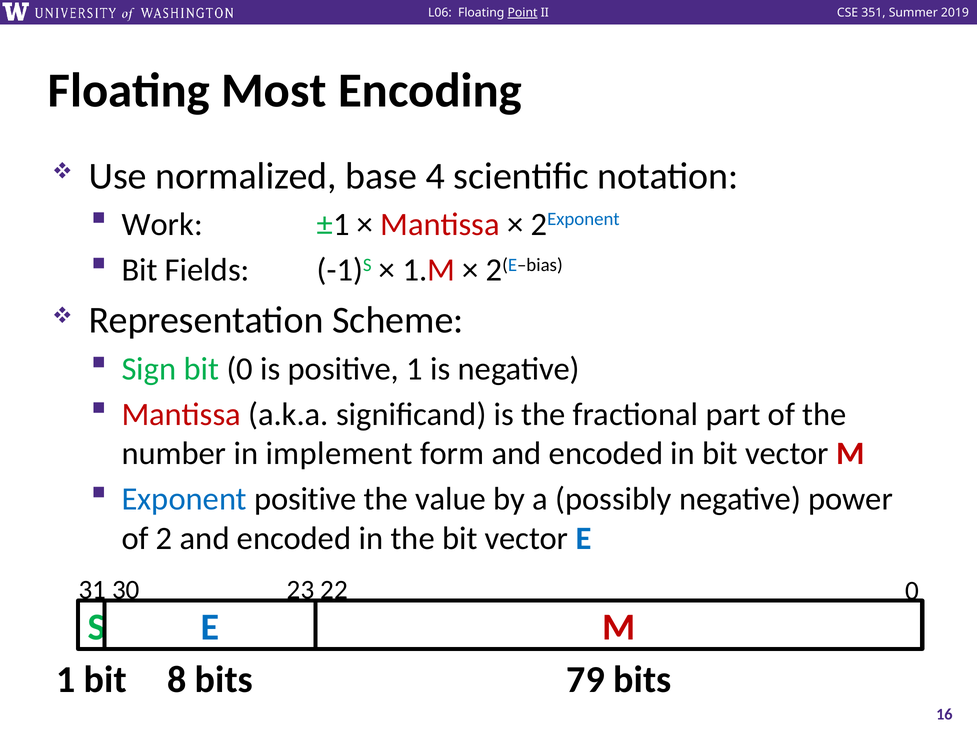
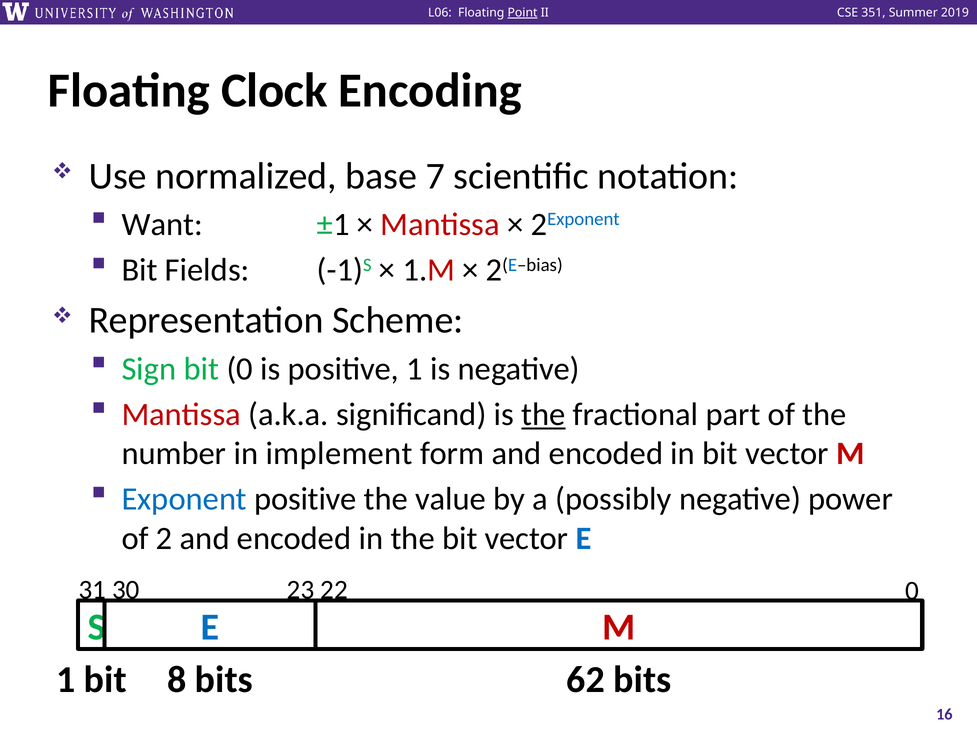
Most: Most -> Clock (274, 91)
4: 4 -> 7 (435, 176)
Work: Work -> Want (162, 224)
the underline: none -> present (543, 414)
79: 79 -> 62 (586, 679)
